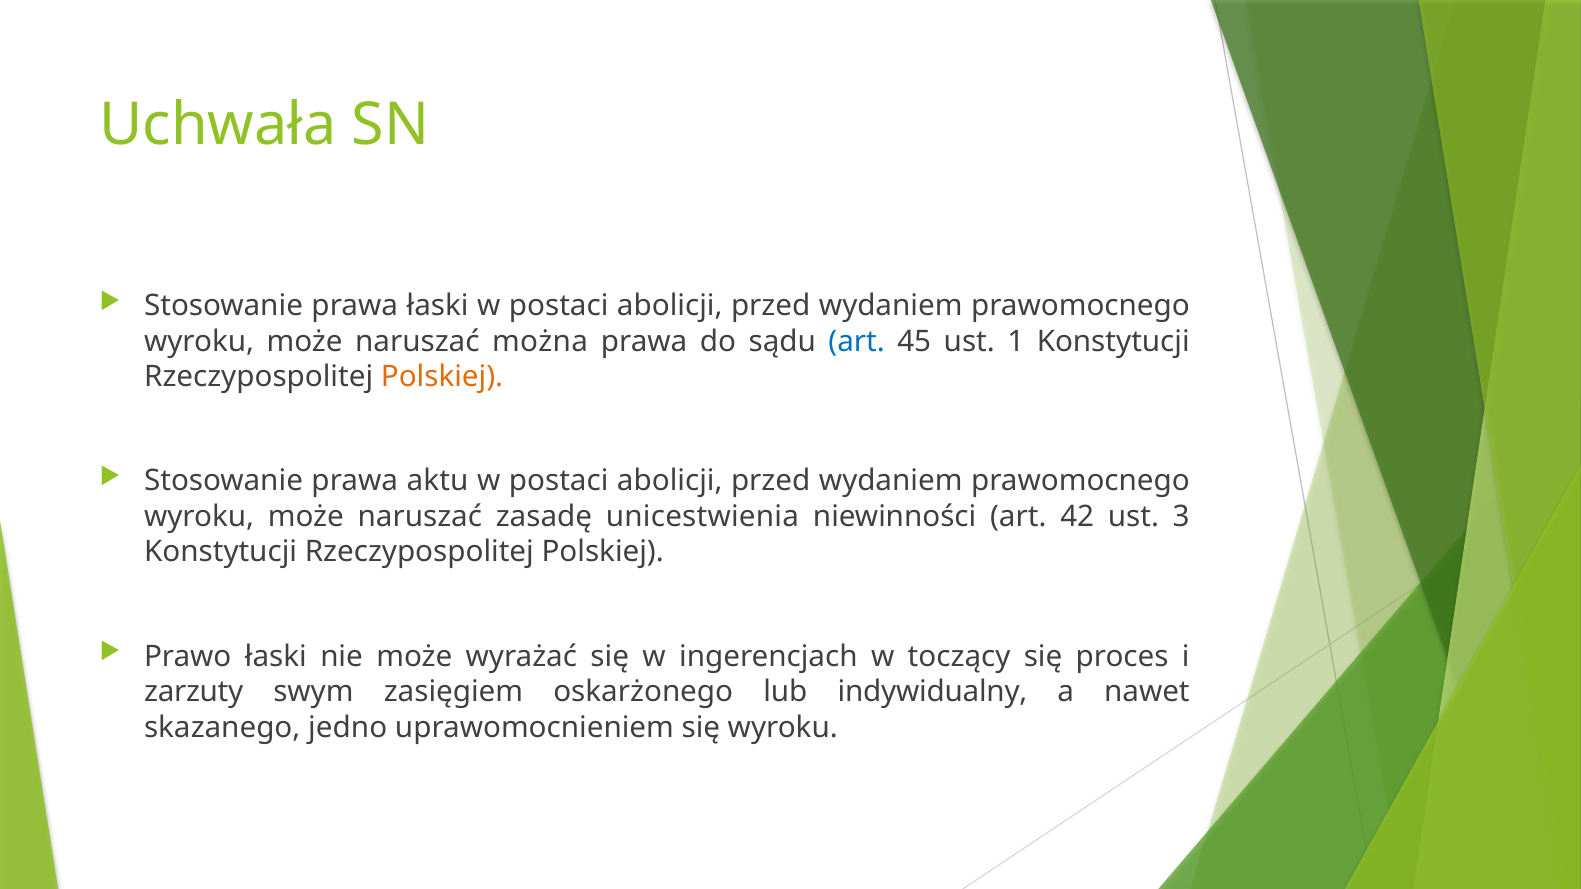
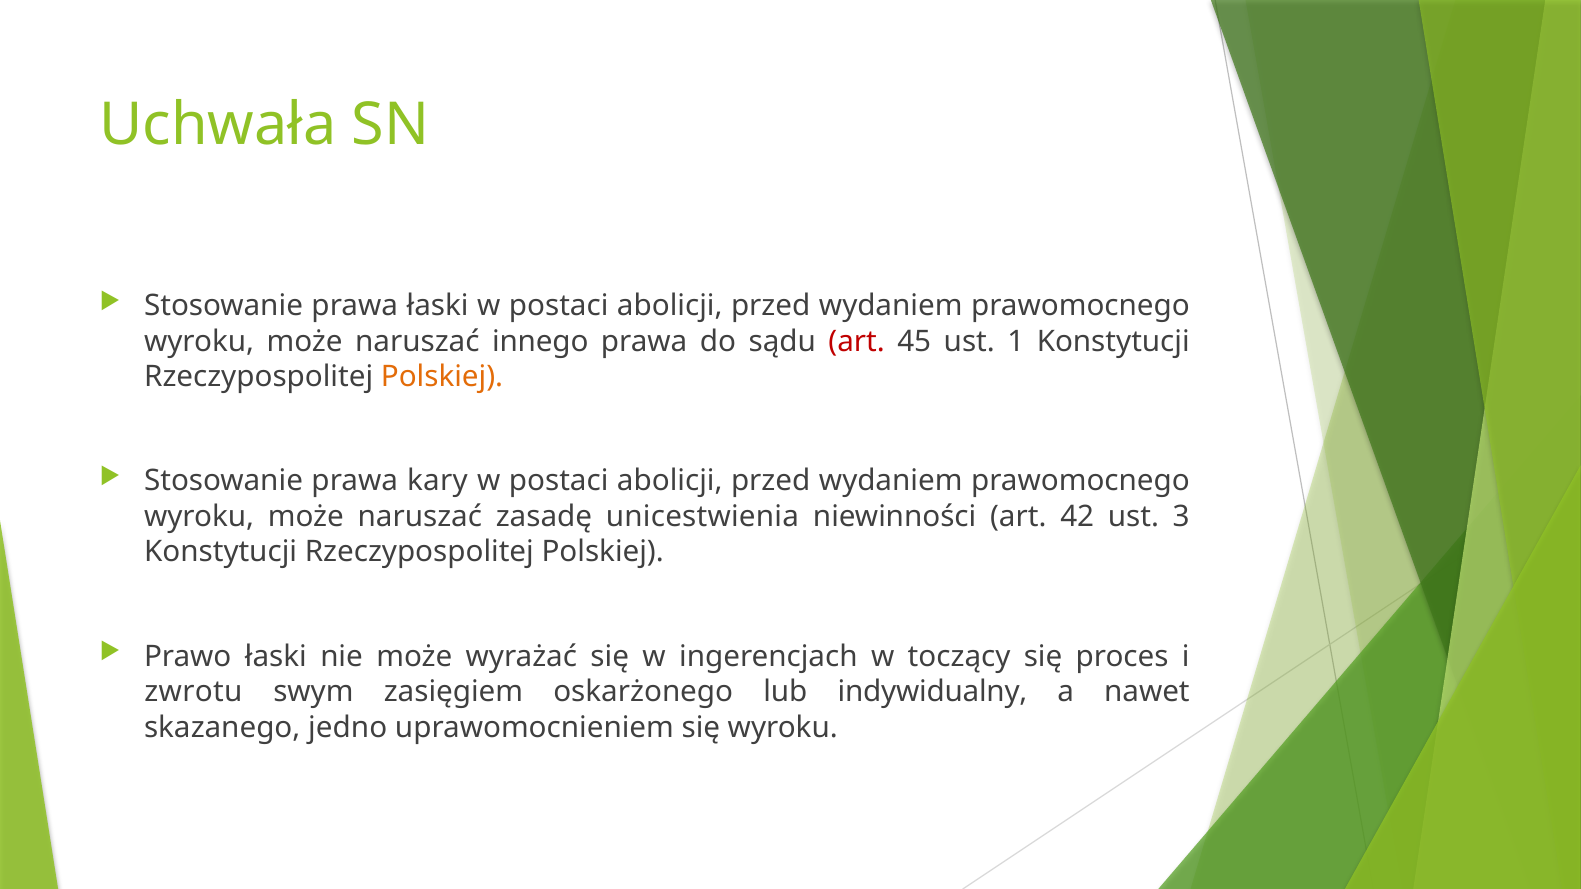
można: można -> innego (540, 342)
art colour: blue -> red (857, 342)
aktu: aktu -> kary (437, 481)
zarzuty: zarzuty -> zwrotu (193, 692)
